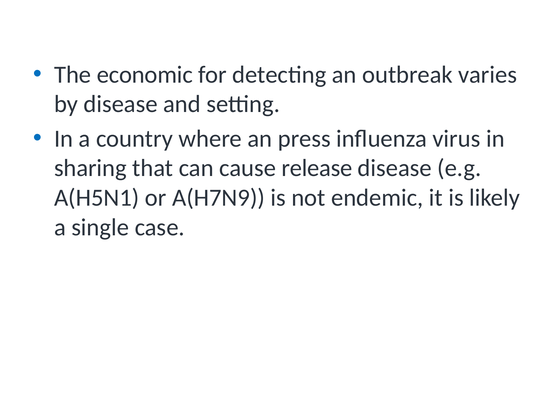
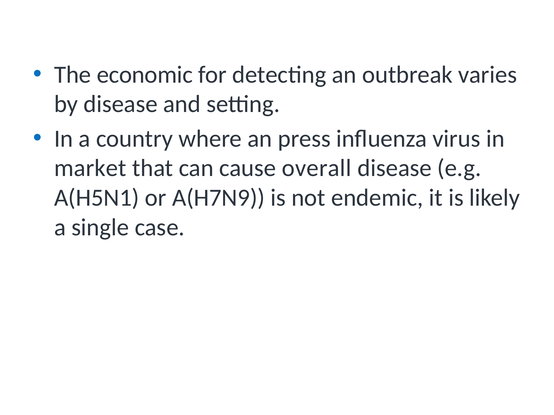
sharing: sharing -> market (90, 168)
release: release -> overall (317, 168)
